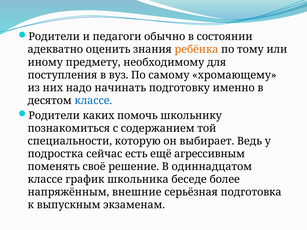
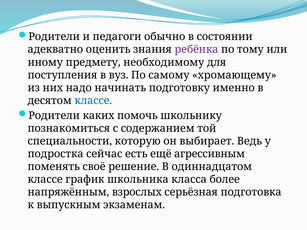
ребёнка colour: orange -> purple (196, 50)
беседе: беседе -> класса (189, 180)
внешние: внешние -> взрослых (137, 192)
